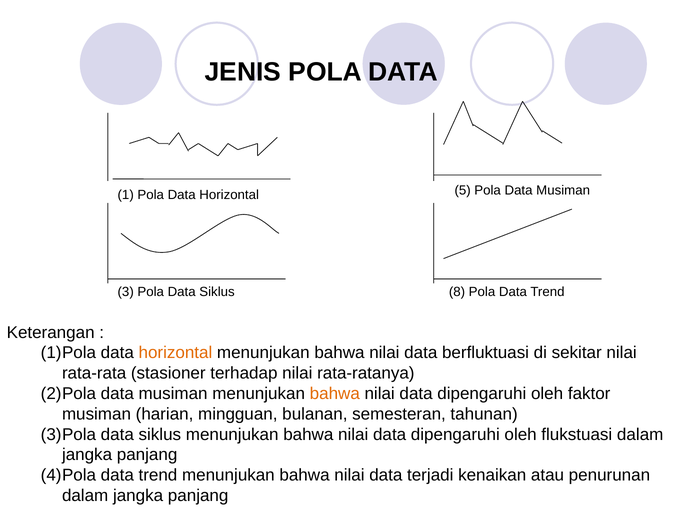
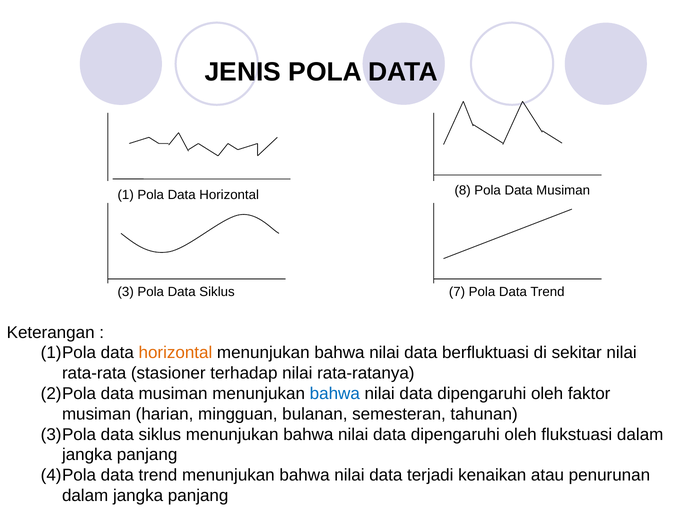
5: 5 -> 8 (463, 191)
8: 8 -> 7 (457, 292)
bahwa colour: orange -> blue (335, 394)
